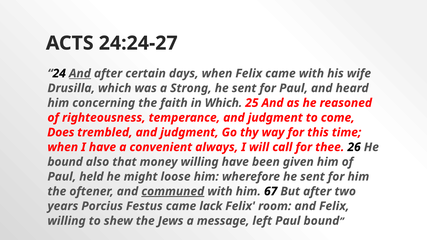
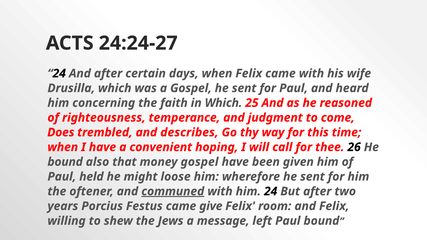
And underline: present -> none (80, 74)
a Strong: Strong -> Gospel (191, 88)
trembled and judgment: judgment -> describes (189, 133)
always: always -> hoping (217, 147)
money willing: willing -> gospel (200, 162)
him 67: 67 -> 24 (271, 192)
lack: lack -> give (211, 206)
